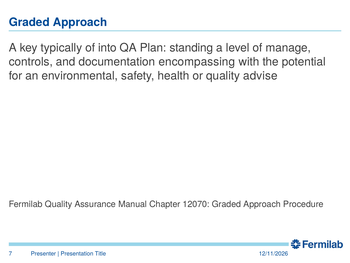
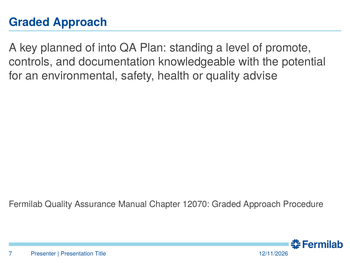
typically: typically -> planned (61, 48)
manage: manage -> promote (288, 48)
encompassing: encompassing -> knowledgeable (197, 62)
